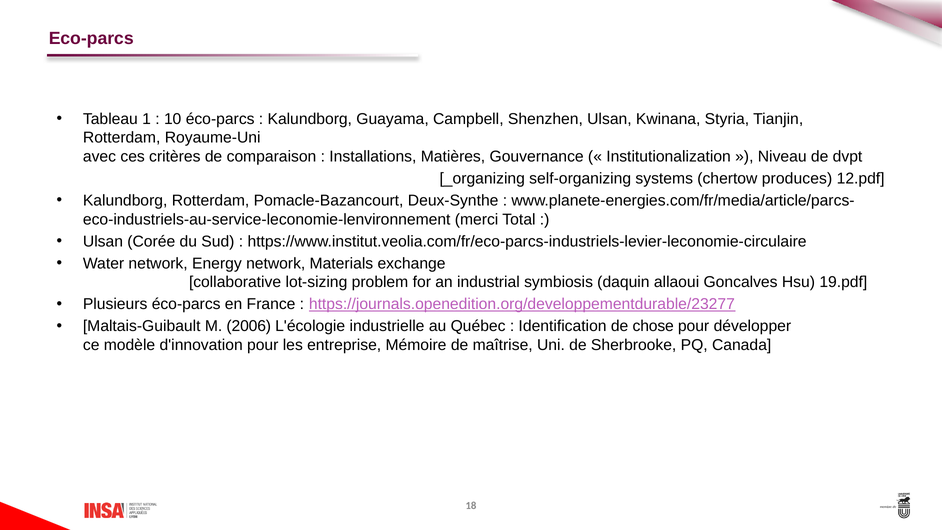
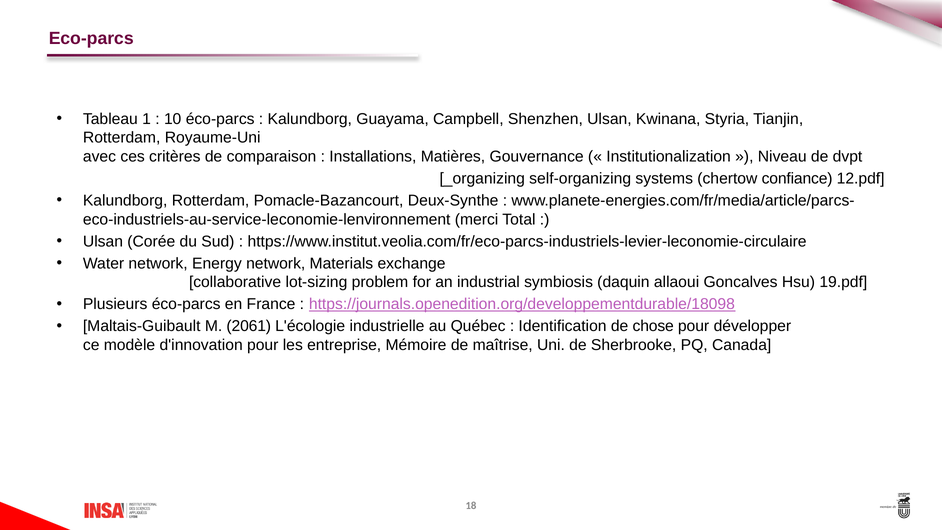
produces: produces -> confiance (797, 178)
https://journals.openedition.org/developpementdurable/23277: https://journals.openedition.org/developpementdurable/23277 -> https://journals.openedition.org/developpementdurable/18098 (522, 304)
2006: 2006 -> 2061 (249, 326)
